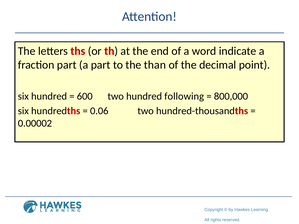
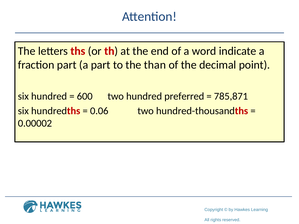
following: following -> preferred (184, 96)
800,000: 800,000 -> 785,871 (231, 96)
